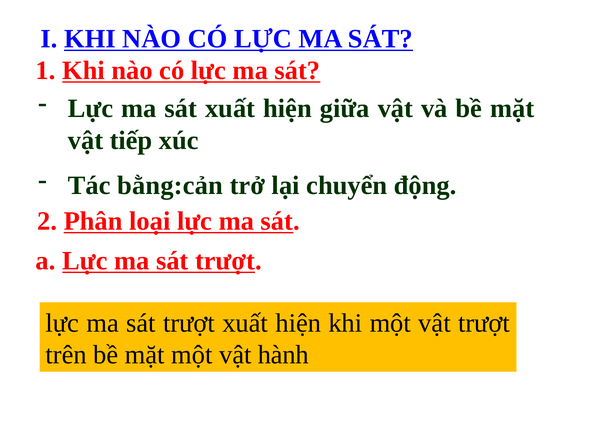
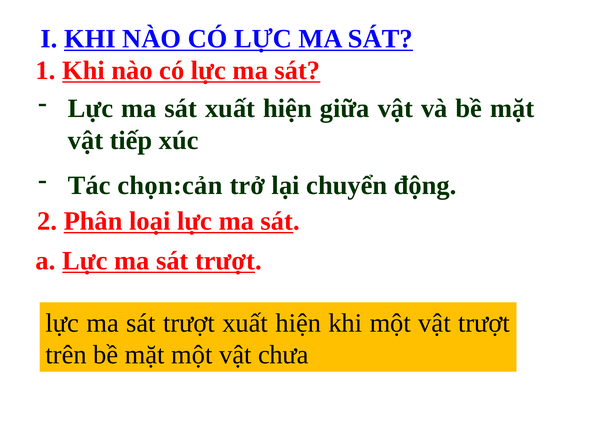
bằng:cản: bằng:cản -> chọn:cản (170, 185)
hành: hành -> chưa (283, 355)
